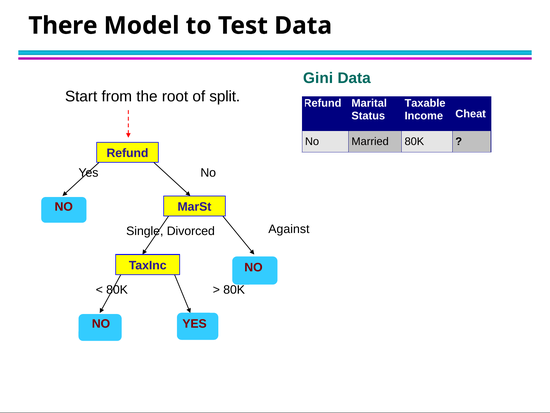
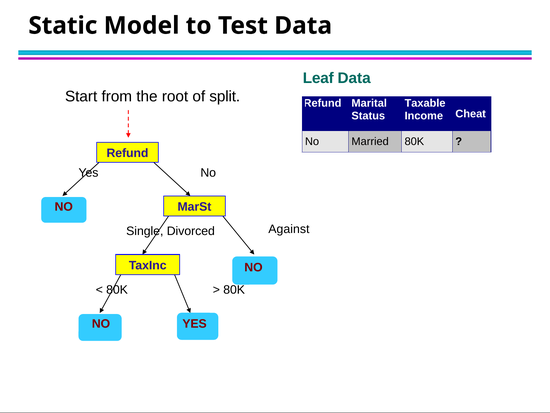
There: There -> Static (63, 26)
Gini: Gini -> Leaf (318, 78)
